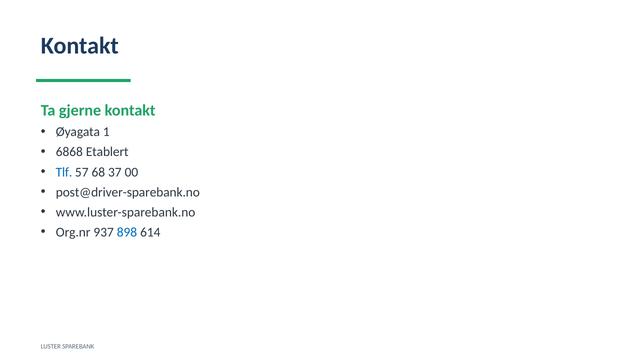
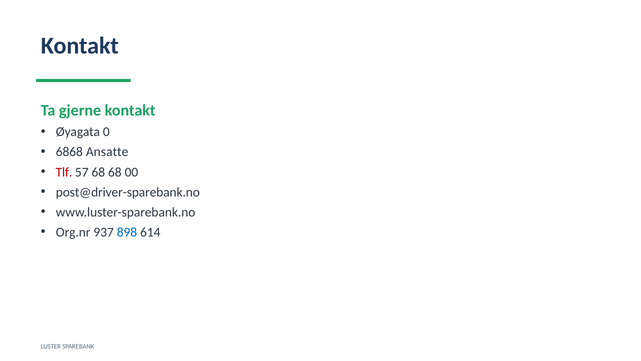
1: 1 -> 0 (106, 132)
Etablert: Etablert -> Ansatte (107, 152)
Tlf colour: blue -> red (64, 172)
68 37: 37 -> 68 (115, 172)
